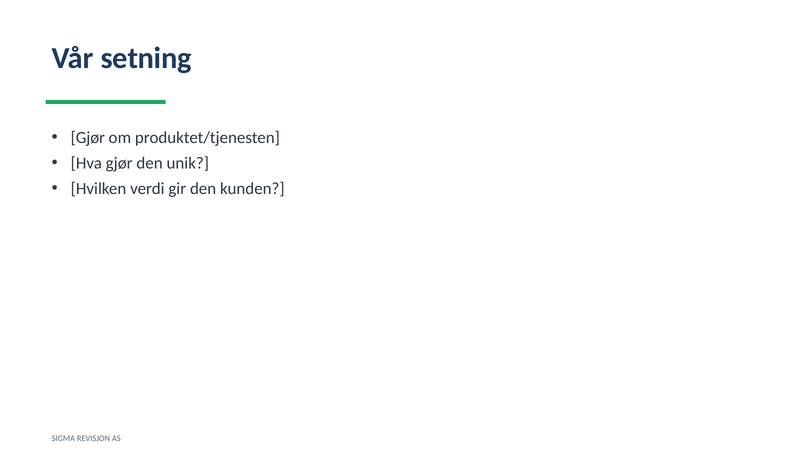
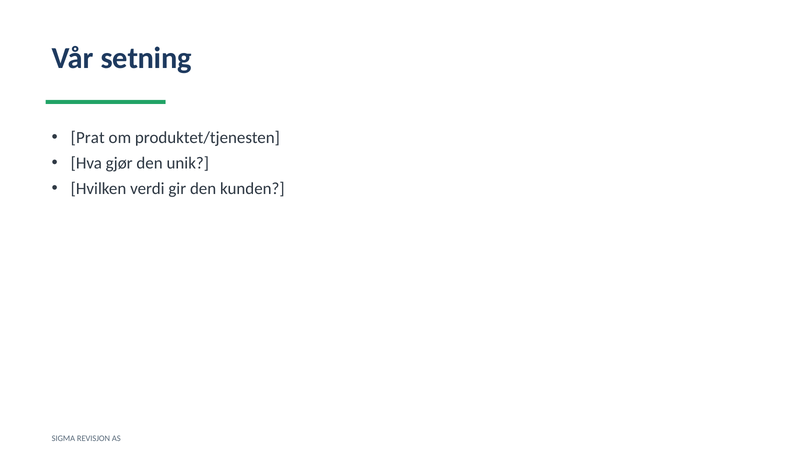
Gjør: Gjør -> Prat (88, 138)
